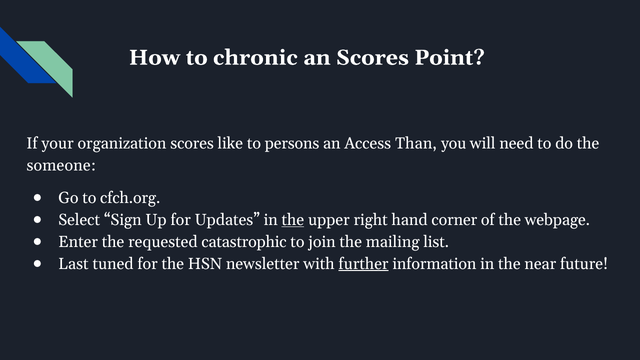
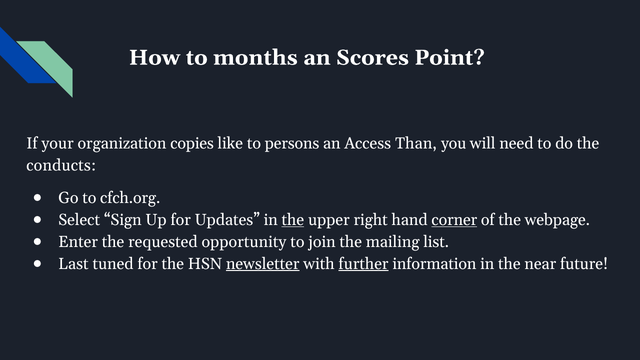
chronic: chronic -> months (255, 58)
organization scores: scores -> copies (192, 143)
someone: someone -> conducts (61, 165)
corner underline: none -> present (454, 220)
catastrophic: catastrophic -> opportunity (244, 242)
newsletter underline: none -> present (263, 264)
